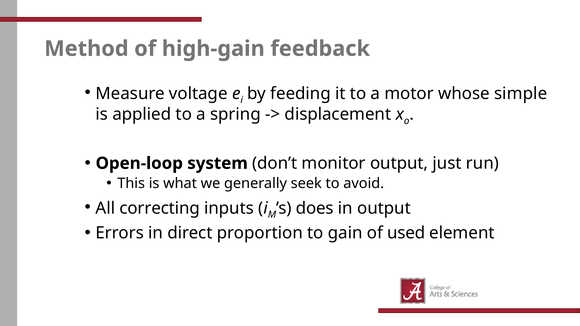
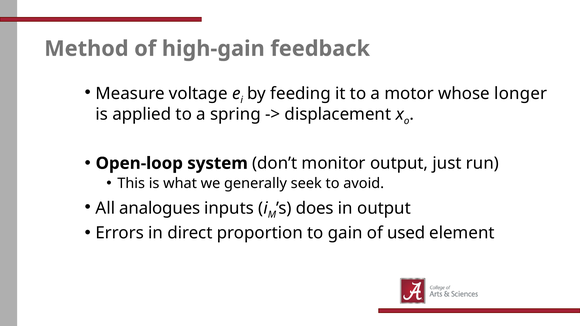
simple: simple -> longer (521, 94)
correcting: correcting -> analogues (160, 208)
